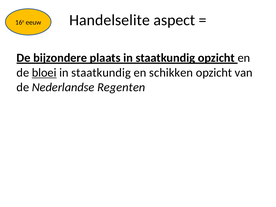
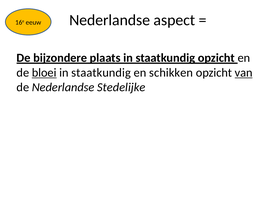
Handelselite: Handelselite -> Nederlandse (110, 20)
van underline: none -> present (244, 73)
Regenten: Regenten -> Stedelijke (121, 87)
